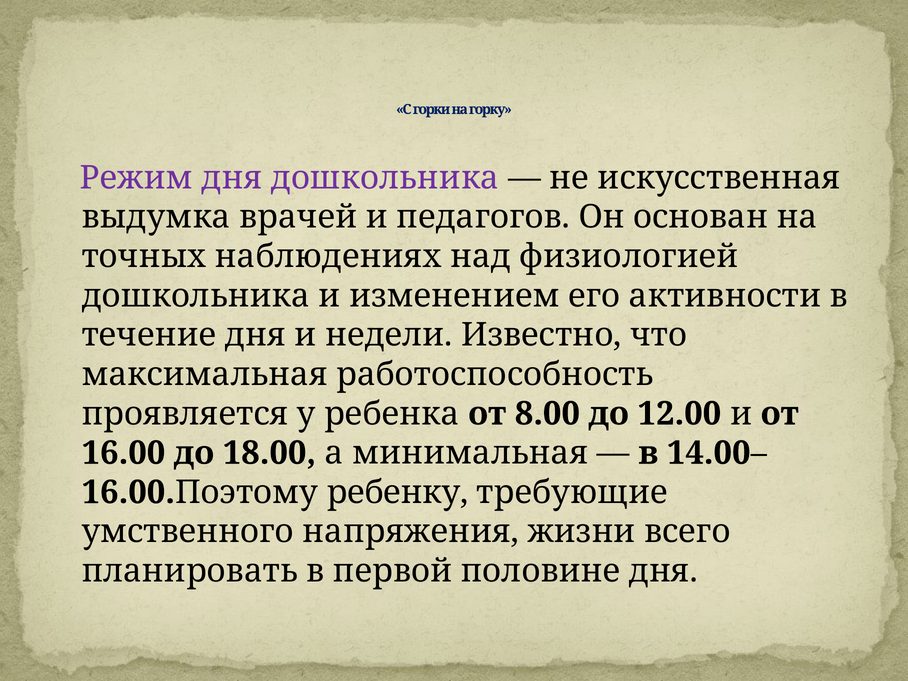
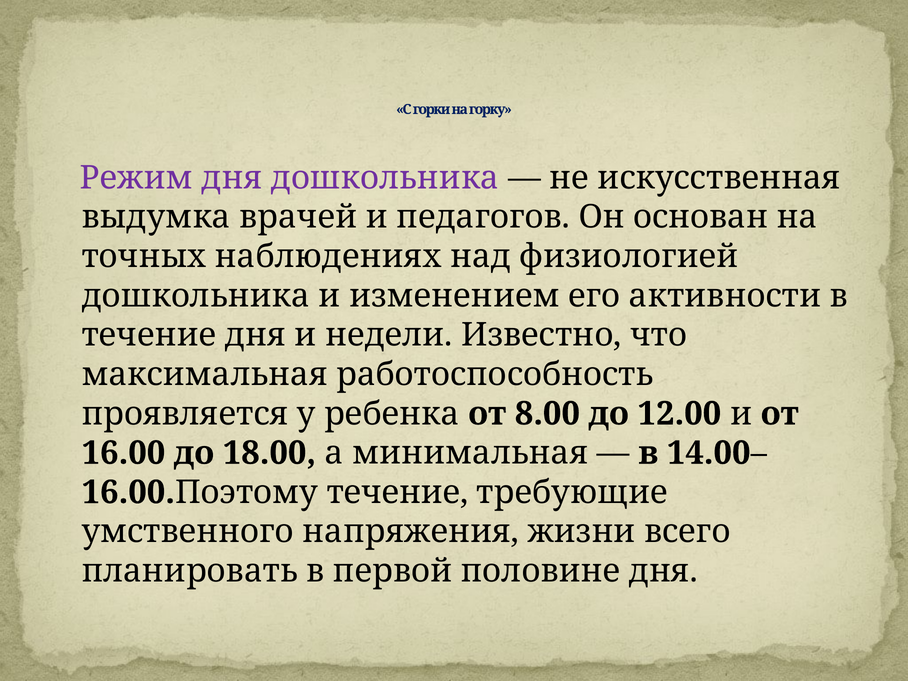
ребенку: ребенку -> течение (397, 492)
